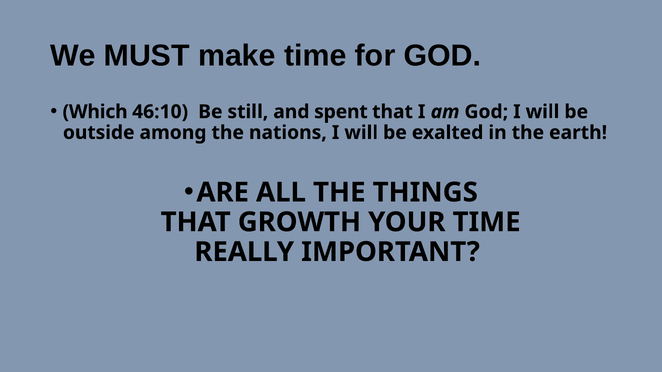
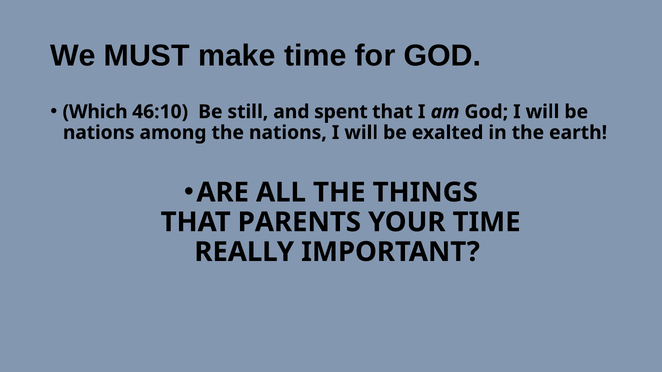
outside: outside -> nations (99, 133)
GROWTH: GROWTH -> PARENTS (299, 222)
